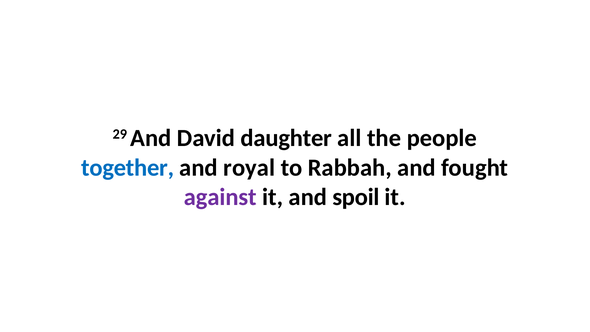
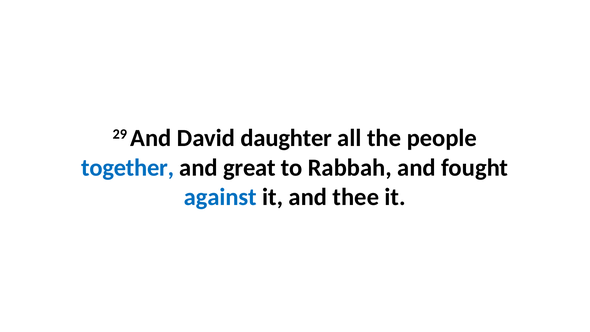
royal: royal -> great (249, 168)
against colour: purple -> blue (220, 197)
spoil: spoil -> thee (356, 197)
